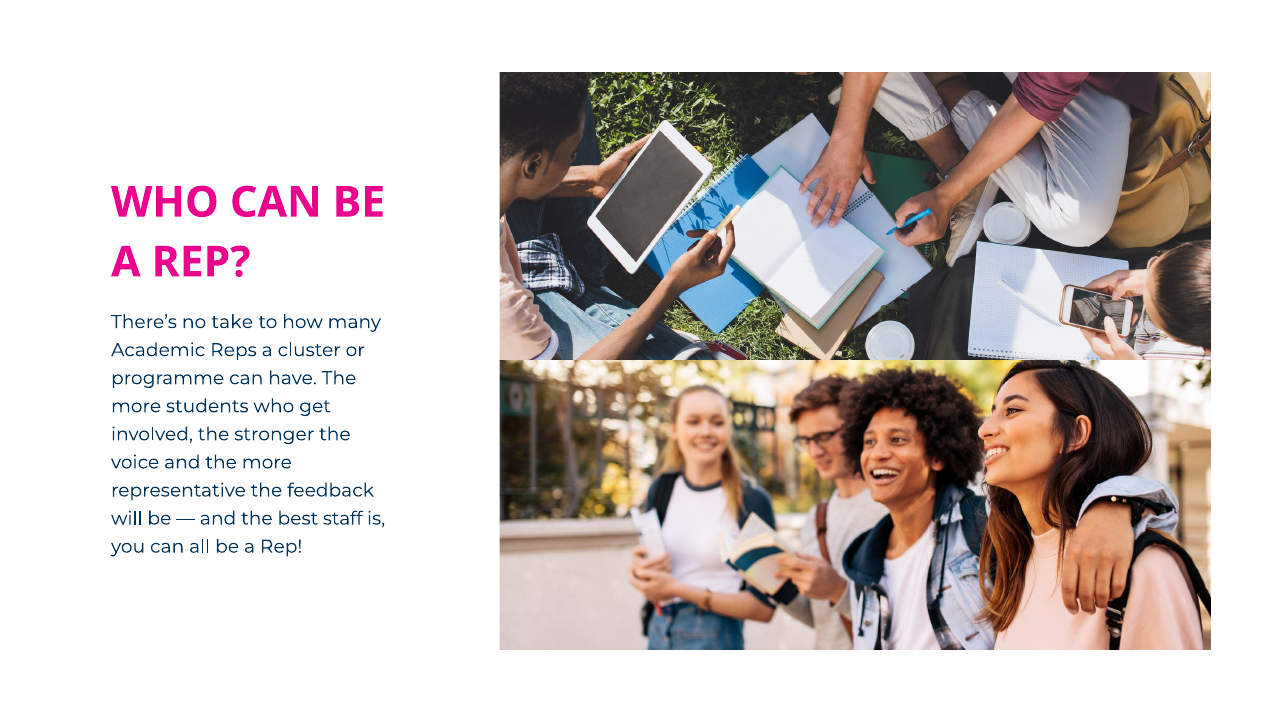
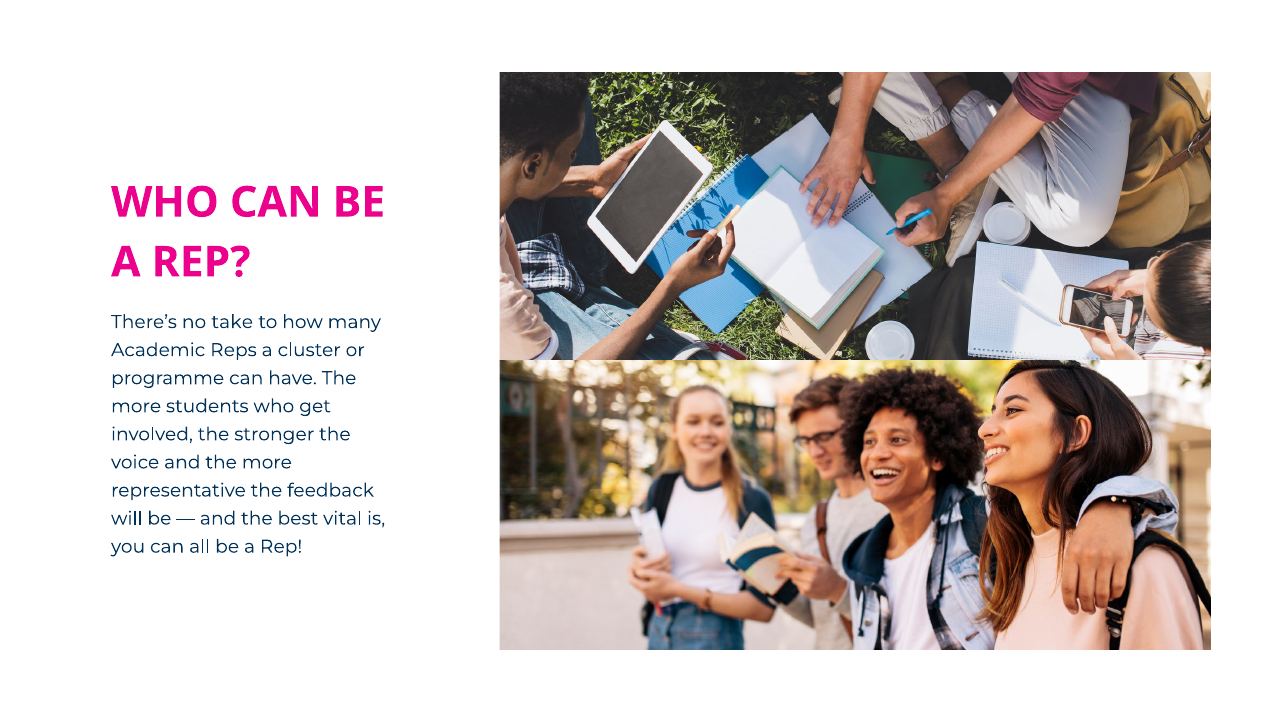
staff: staff -> vital (343, 518)
